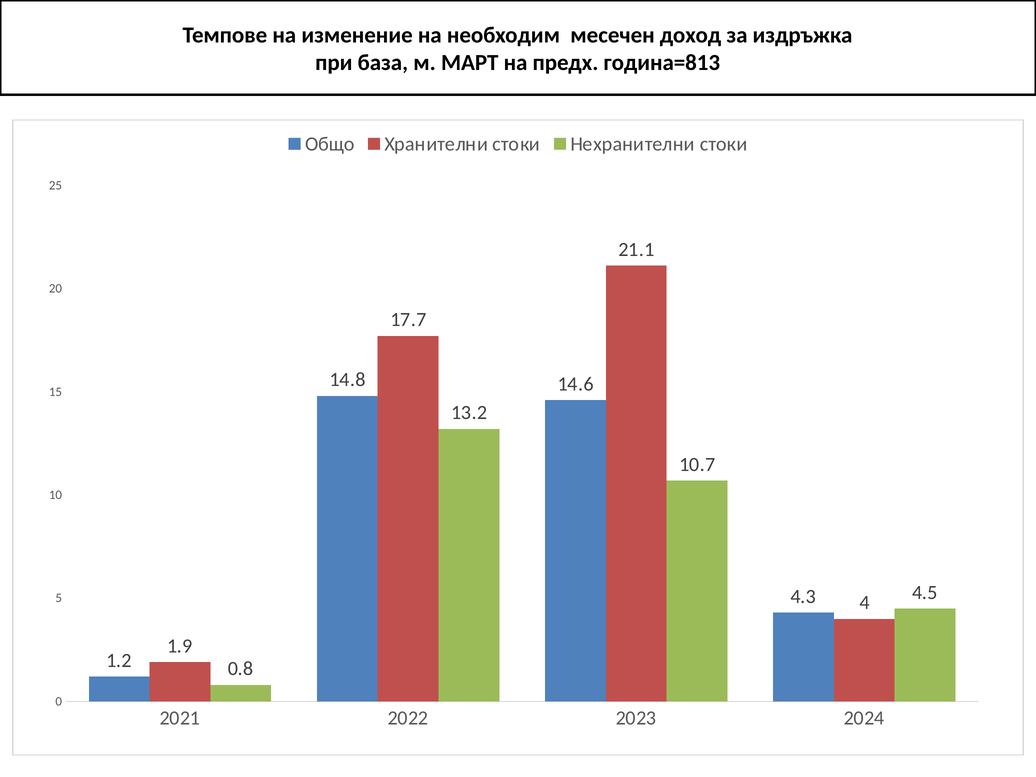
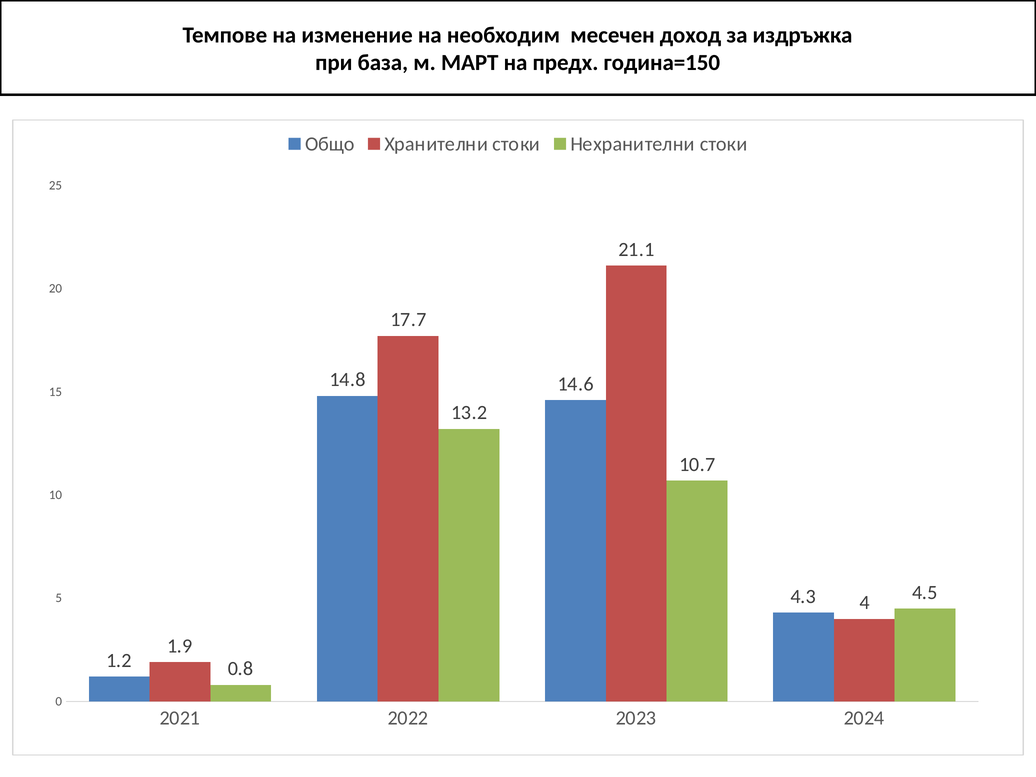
година=813: година=813 -> година=150 (662, 63)
